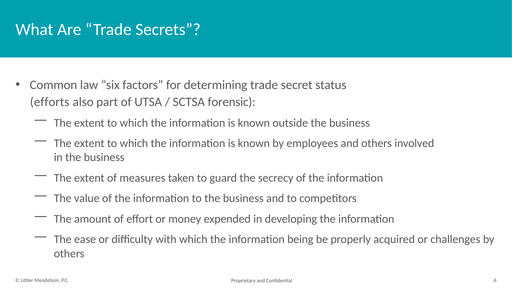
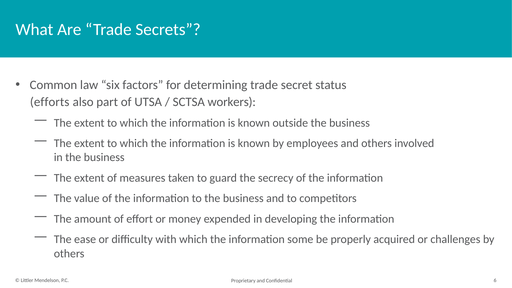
forensic: forensic -> workers (232, 102)
being: being -> some (300, 239)
